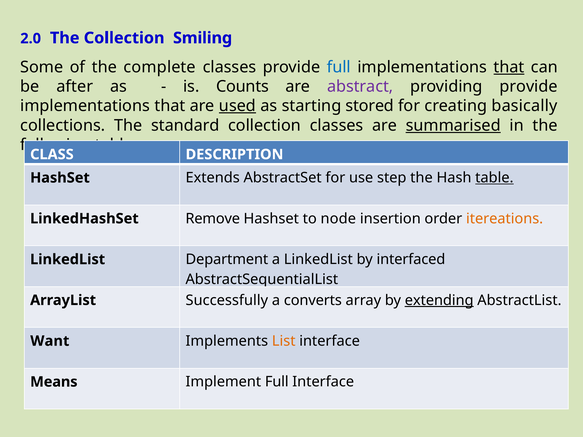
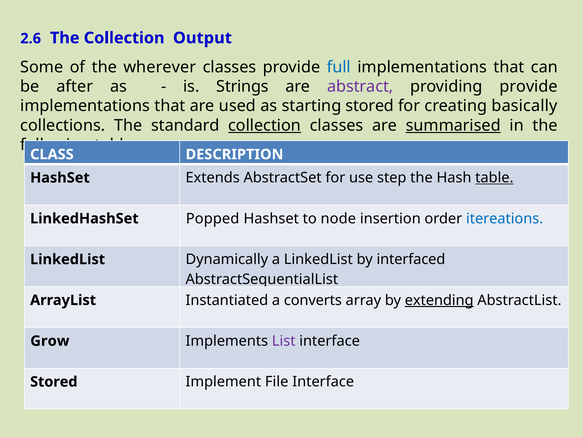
2.0: 2.0 -> 2.6 (31, 39)
Smiling: Smiling -> Output (202, 38)
complete: complete -> wherever (160, 67)
that underline: present -> none (509, 67)
Counts: Counts -> Strings (243, 87)
used underline: present -> none (237, 106)
collection underline: none -> present (265, 125)
Remove: Remove -> Popped (213, 219)
itereations colour: orange -> blue (505, 219)
Department: Department -> Dynamically (227, 260)
Successfully: Successfully -> Instantiated (227, 300)
Want: Want -> Grow (50, 341)
List colour: orange -> purple (284, 341)
Means: Means -> Stored (54, 382)
Implement Full: Full -> File (277, 382)
